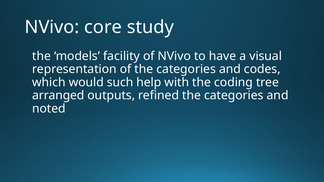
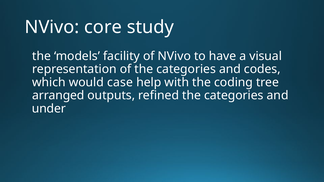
such: such -> case (120, 82)
noted: noted -> under (49, 109)
